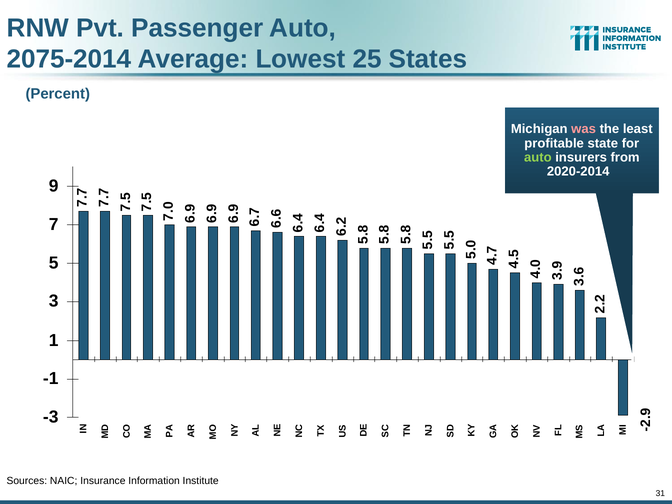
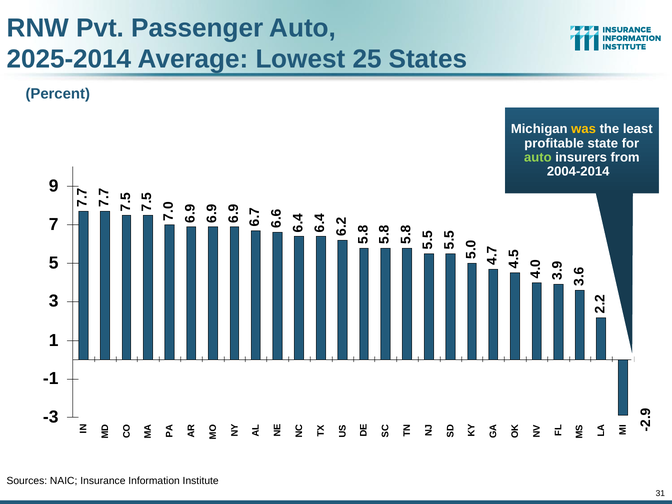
2075-2014: 2075-2014 -> 2025-2014 (69, 59)
was colour: pink -> yellow (584, 129)
2020-2014: 2020-2014 -> 2004-2014 (578, 171)
